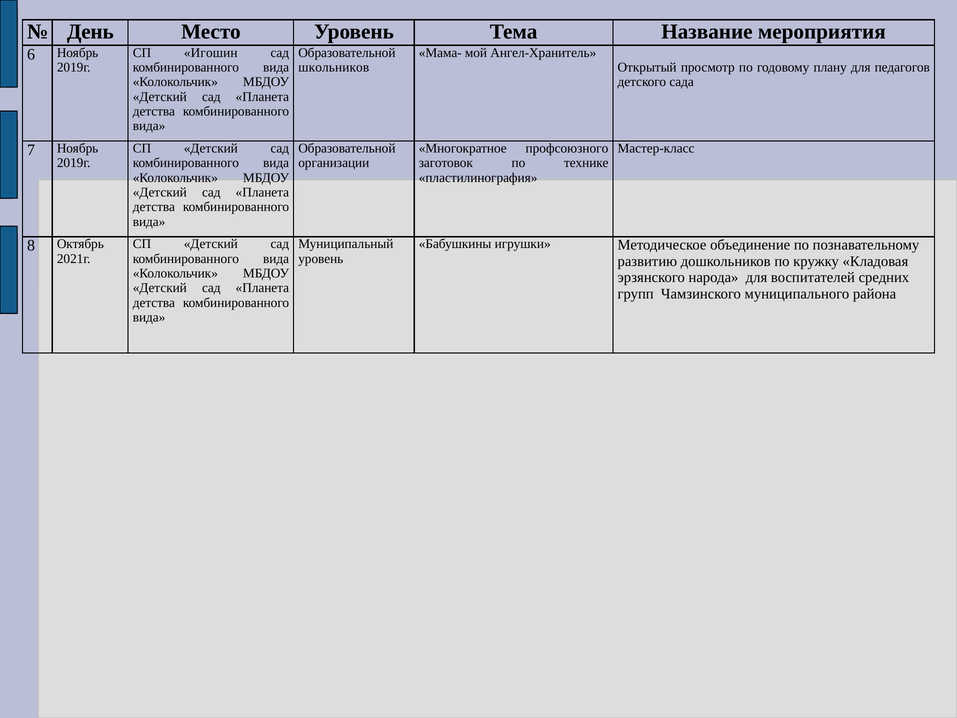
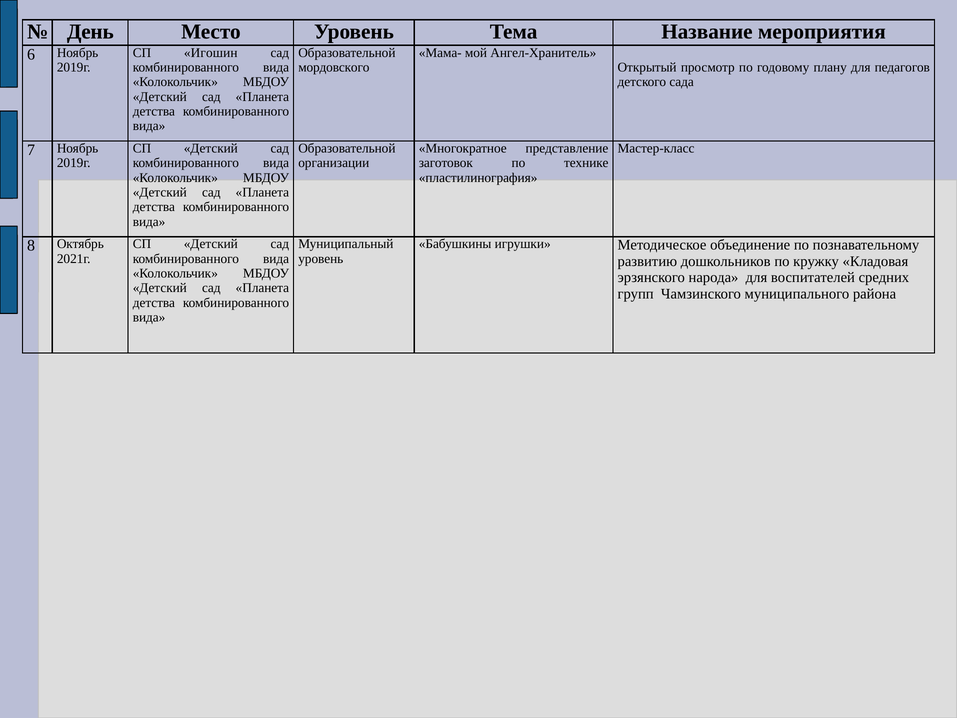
школьников: школьников -> мордовского (334, 67)
профсоюзного: профсоюзного -> представление (567, 148)
